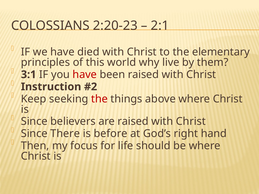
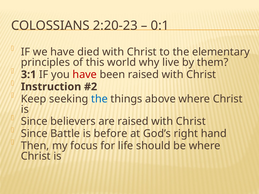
2:1: 2:1 -> 0:1 (160, 26)
the colour: red -> blue (99, 99)
There: There -> Battle (65, 134)
